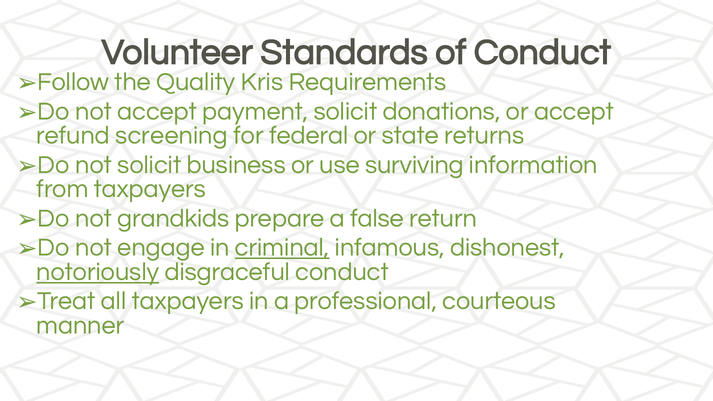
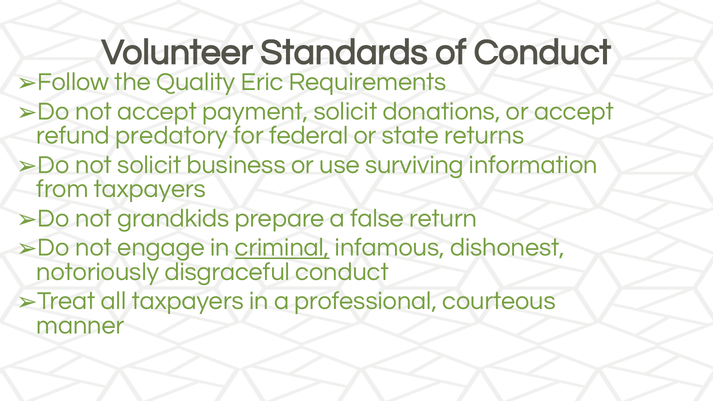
Kris: Kris -> Eric (262, 82)
screening: screening -> predatory (172, 135)
notoriously underline: present -> none (98, 272)
